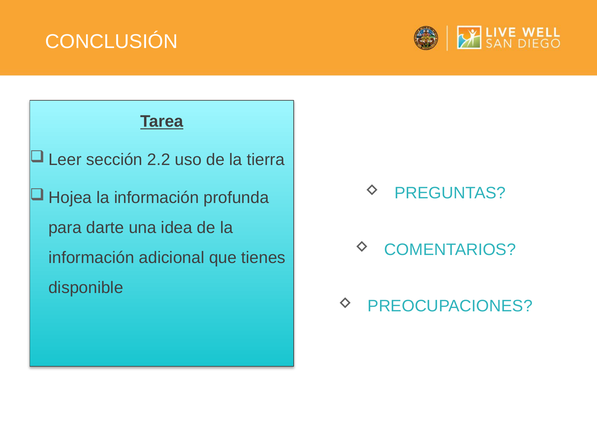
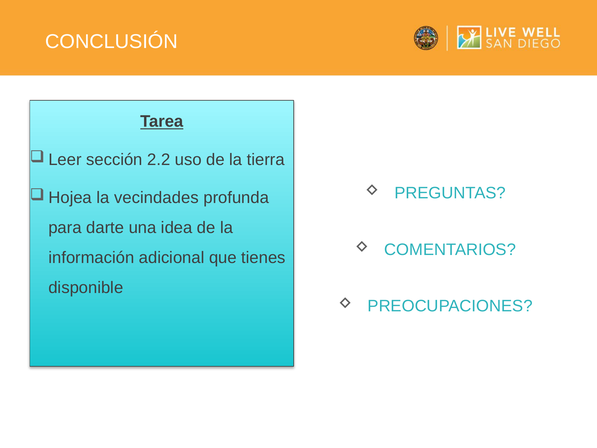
información: información -> vecindades (156, 198)
